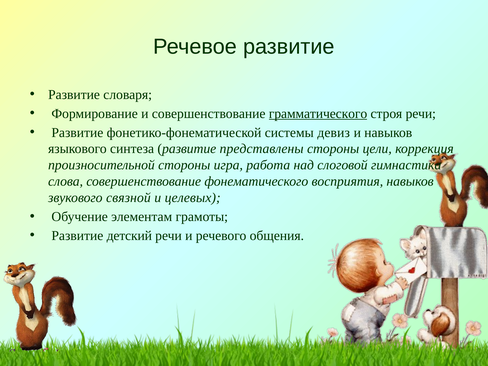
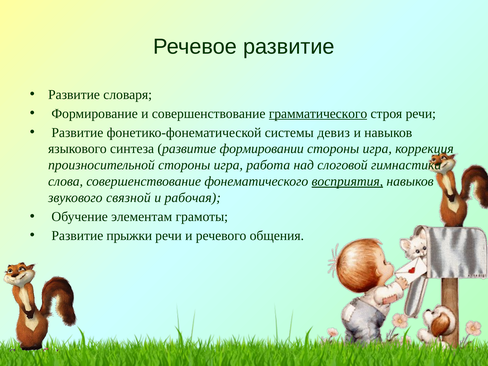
представлены: представлены -> формировании (262, 149)
цели: цели -> игра (377, 149)
восприятия underline: none -> present (347, 181)
целевых: целевых -> рабочая (193, 198)
детский: детский -> прыжки (129, 236)
